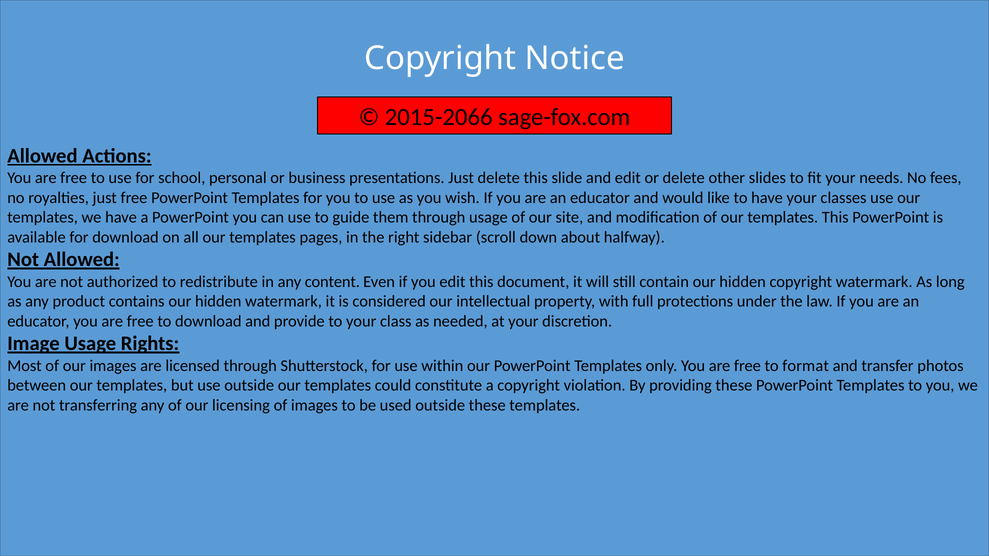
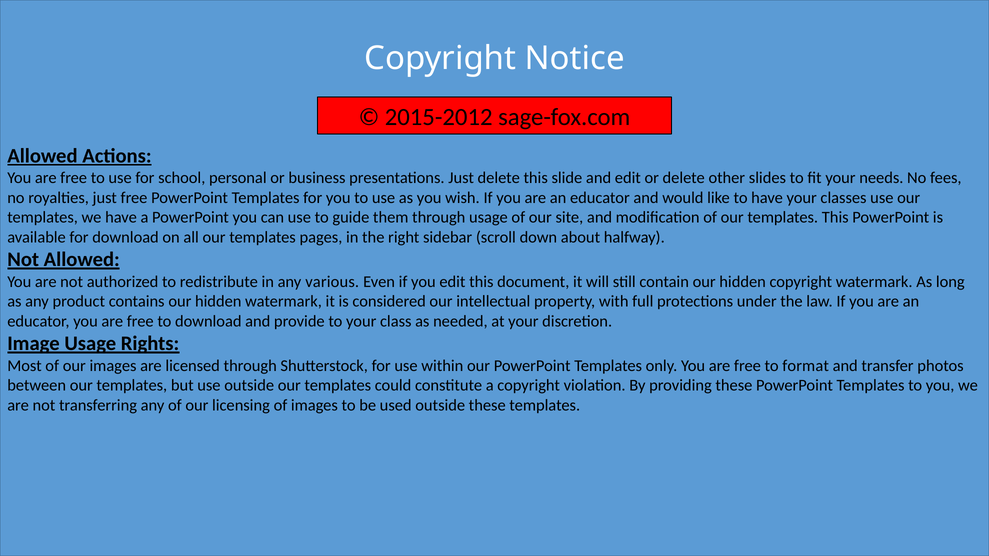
2015-2066: 2015-2066 -> 2015-2012 (439, 117)
content: content -> various (332, 282)
